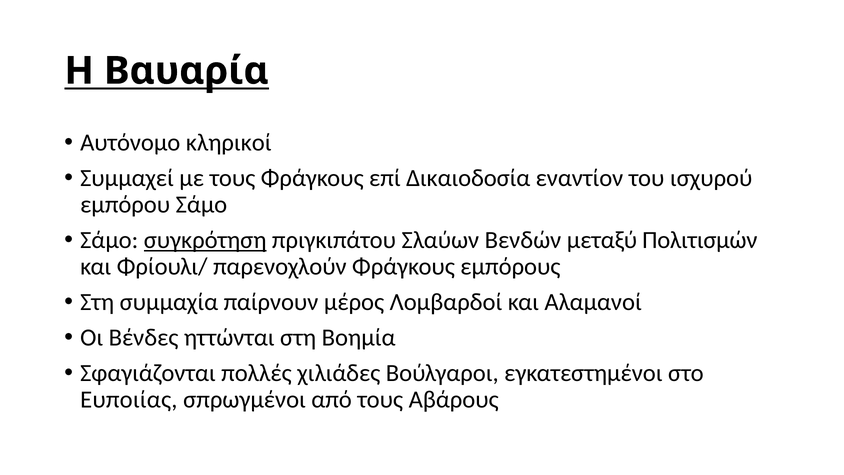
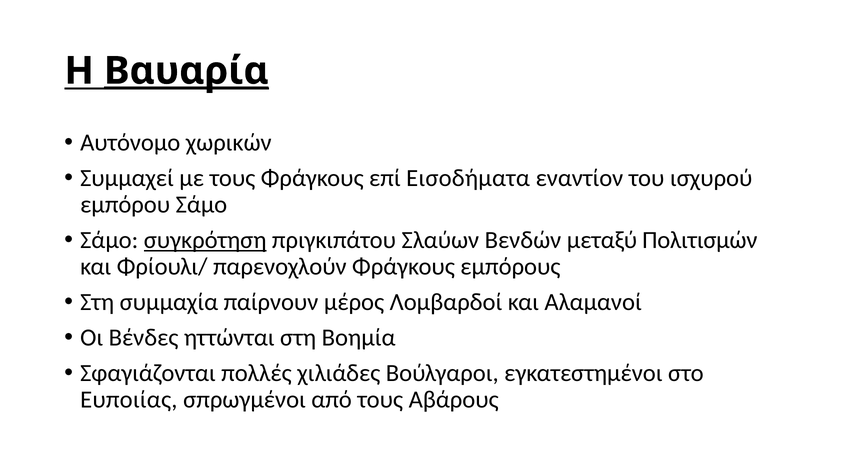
Βαυαρία underline: none -> present (186, 71)
κληρικοί: κληρικοί -> χωρικών (229, 143)
Δικαιοδοσία: Δικαιοδοσία -> Εισοδήματα (468, 178)
